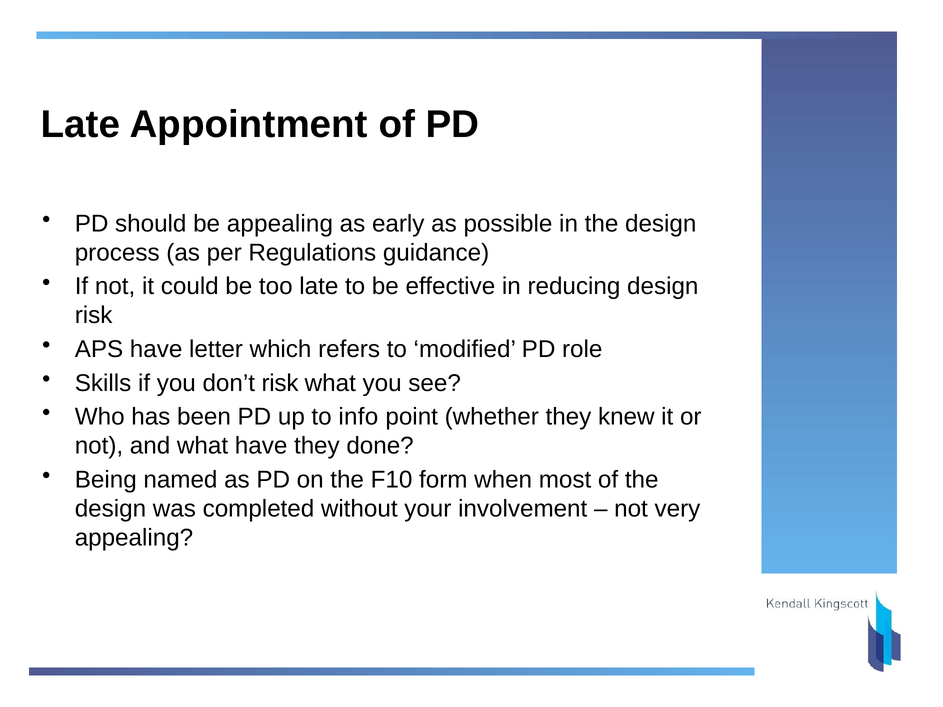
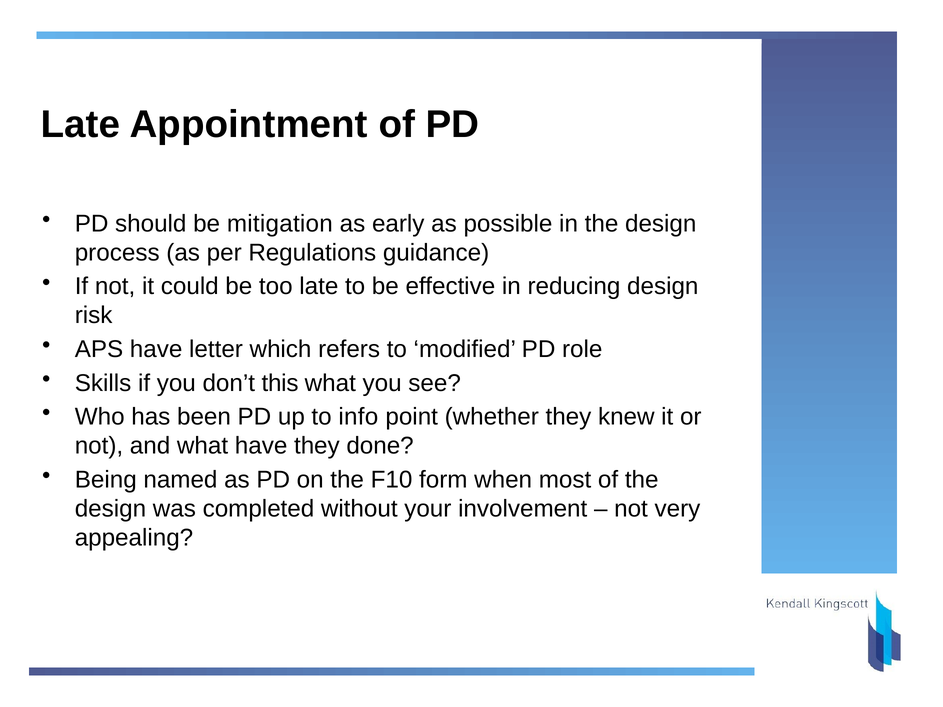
be appealing: appealing -> mitigation (280, 224)
don’t risk: risk -> this (280, 383)
